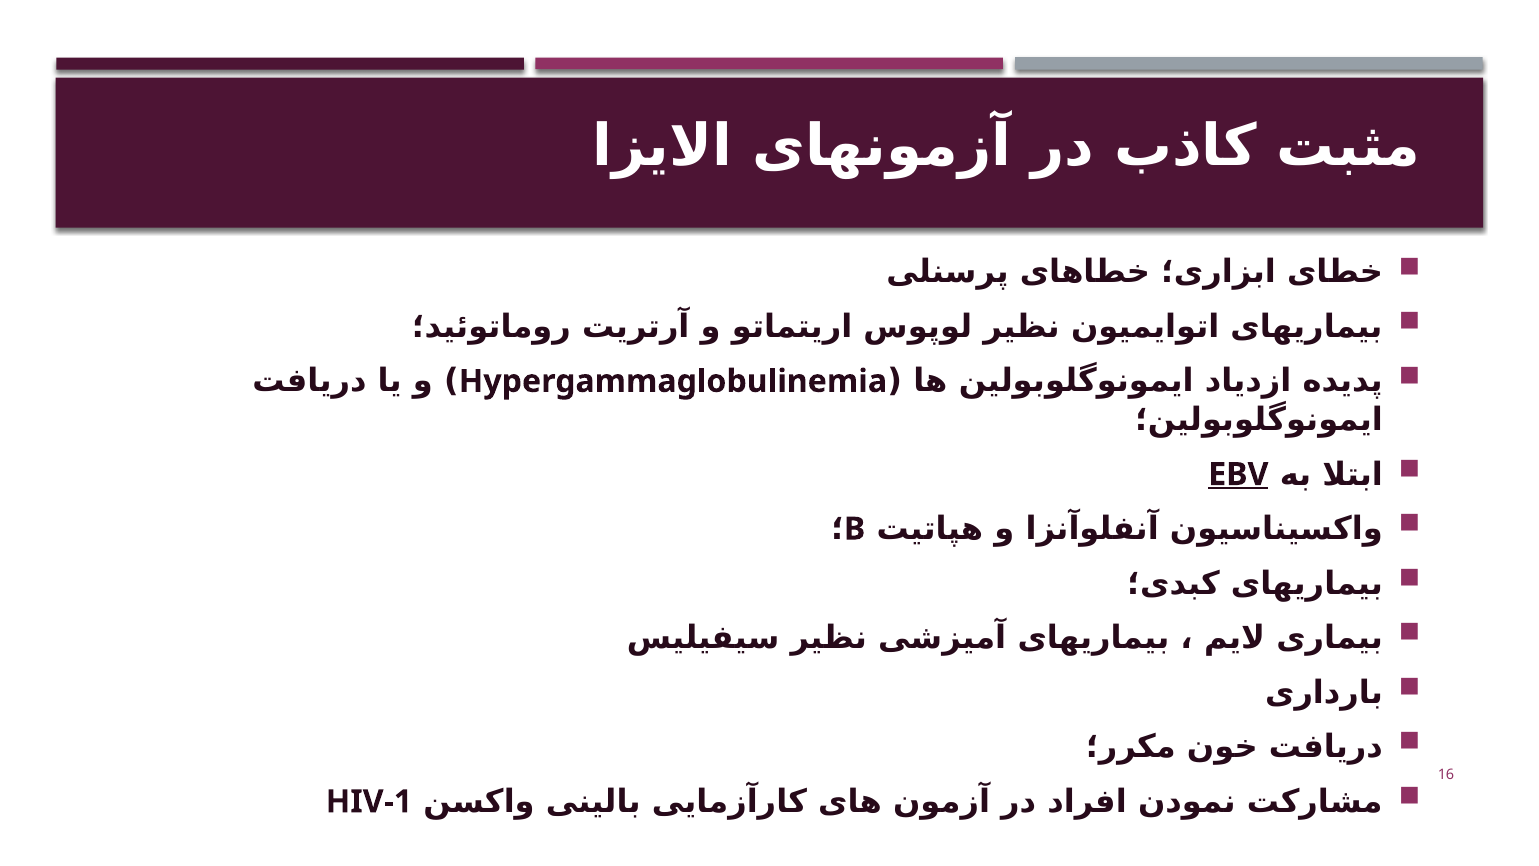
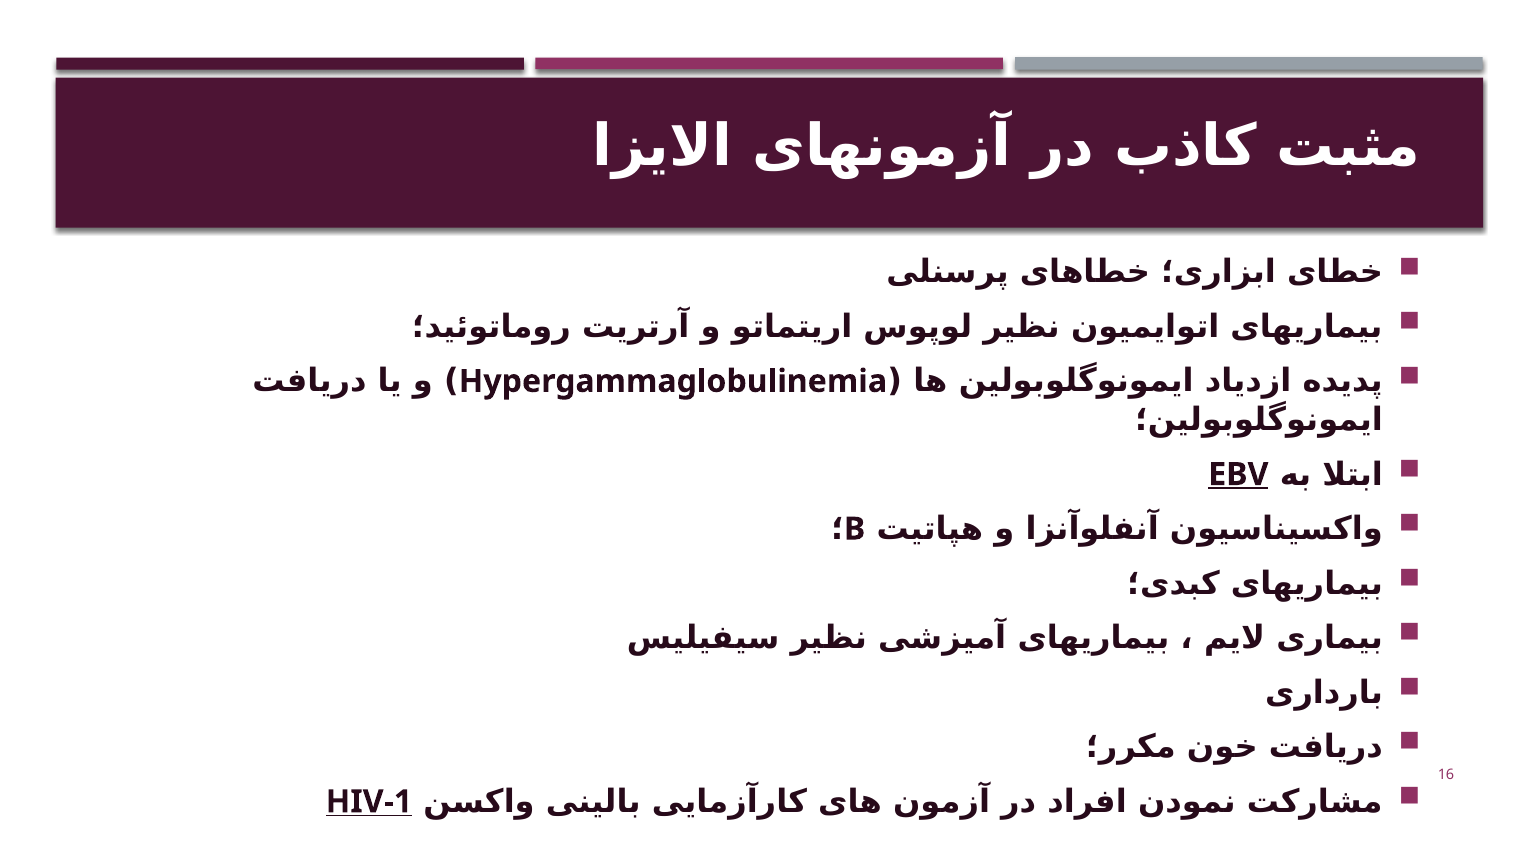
HIV-1 underline: none -> present (369, 801)
